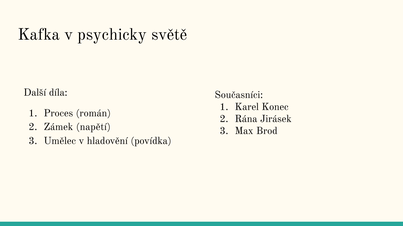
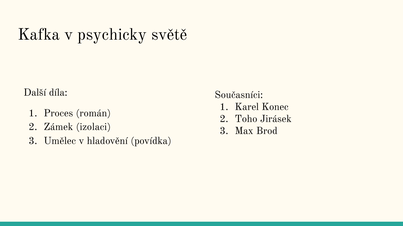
Rána: Rána -> Toho (246, 119)
napětí: napětí -> izolaci (93, 127)
